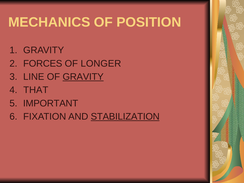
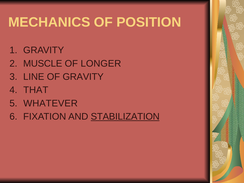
FORCES: FORCES -> MUSCLE (43, 63)
GRAVITY underline: present -> none (83, 77)
IMPORTANT: IMPORTANT -> WHATEVER (51, 103)
